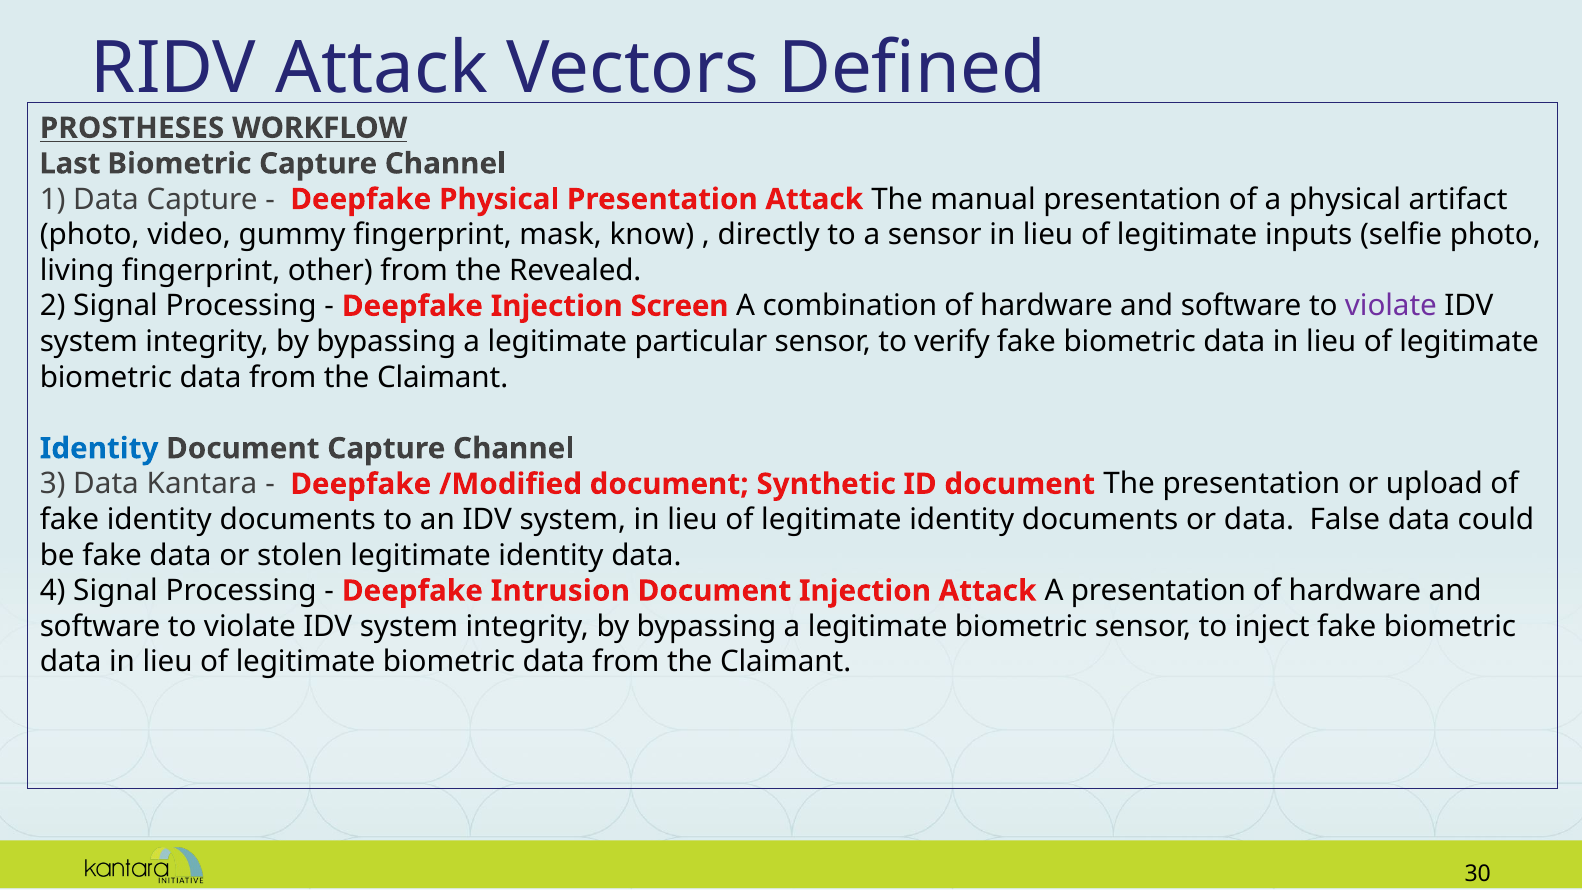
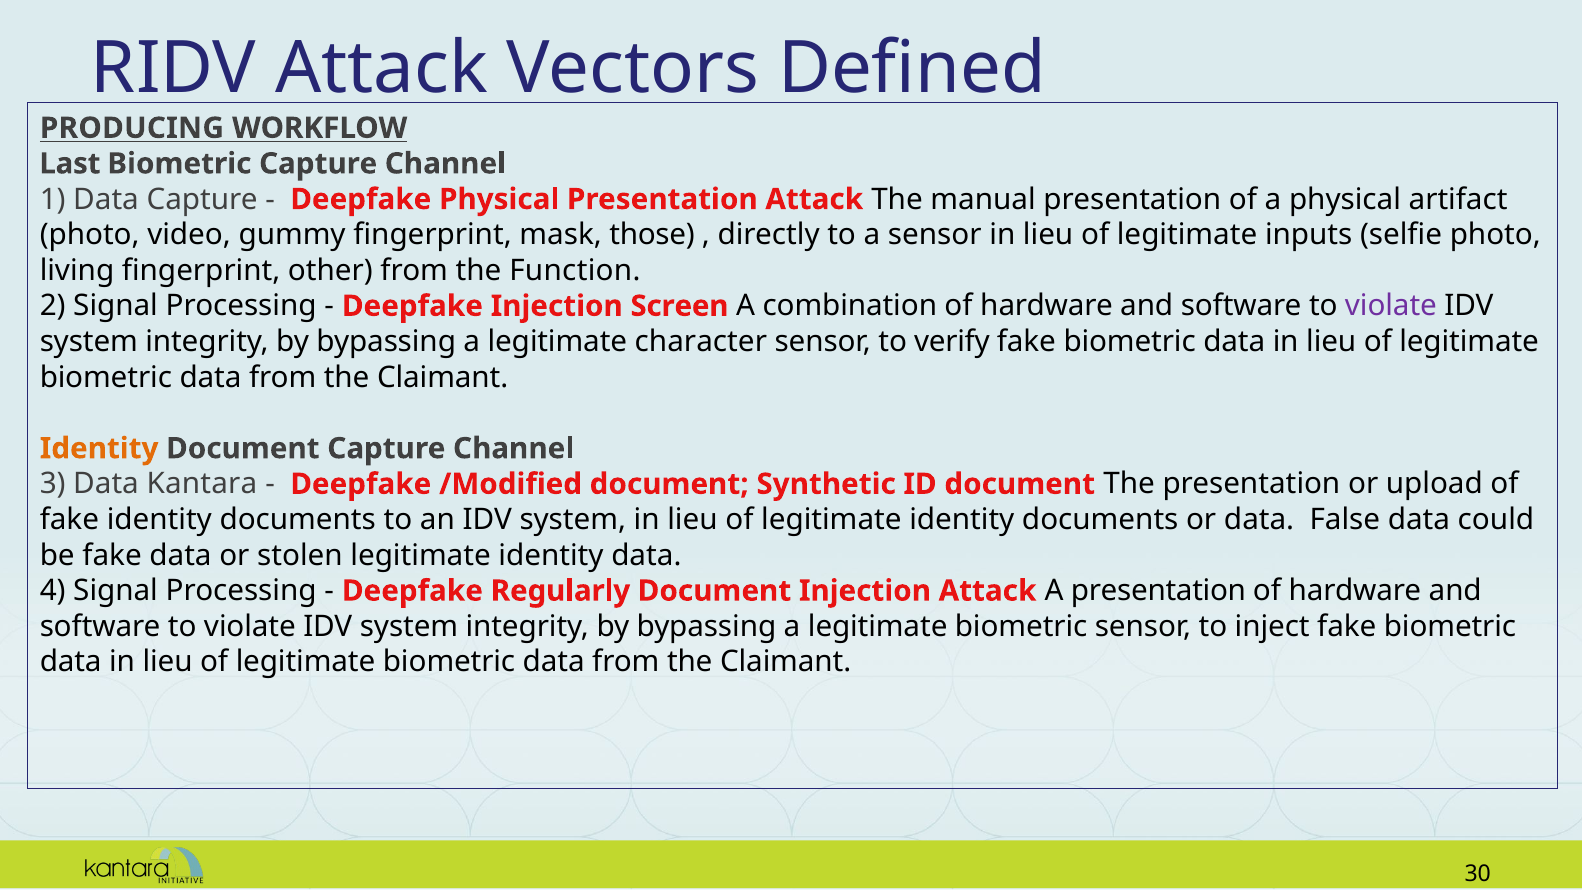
PROSTHESES: PROSTHESES -> PRODUCING (132, 128)
know: know -> those (652, 235)
Revealed: Revealed -> Function (575, 270)
particular: particular -> character (701, 342)
Identity colour: blue -> orange (99, 448)
Intrusion: Intrusion -> Regularly (560, 591)
